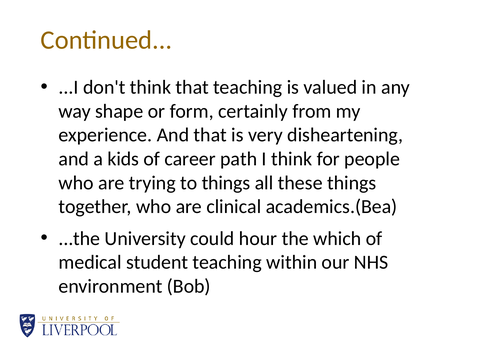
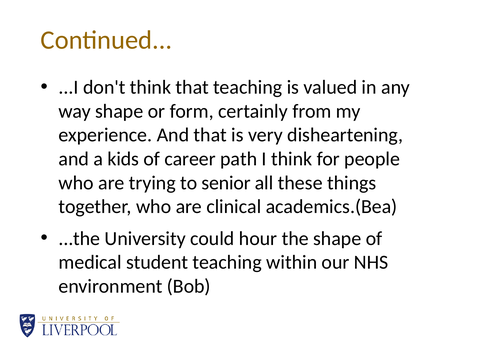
to things: things -> senior (226, 183)
the which: which -> shape (337, 239)
